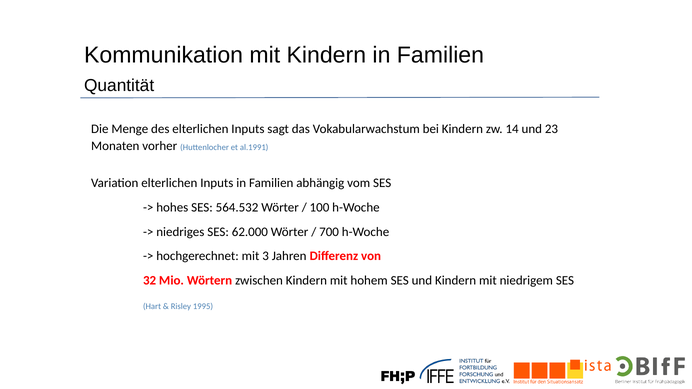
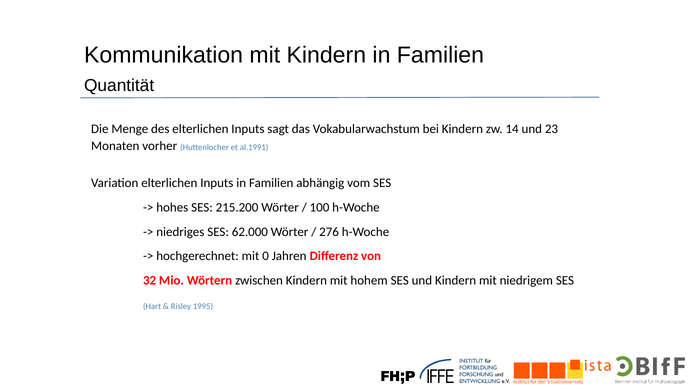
564.532: 564.532 -> 215.200 (237, 208)
700: 700 -> 276 (329, 232)
3: 3 -> 0 (266, 256)
